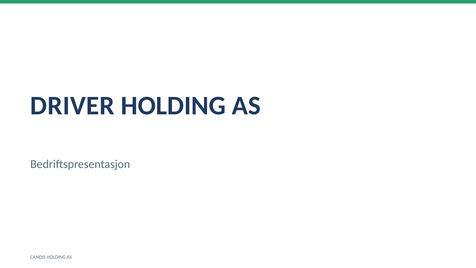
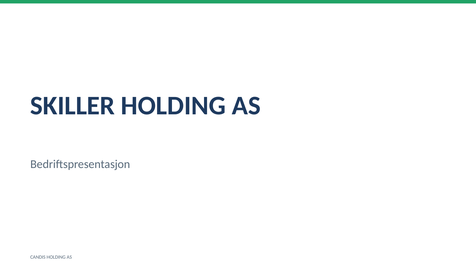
DRIVER: DRIVER -> SKILLER (73, 106)
